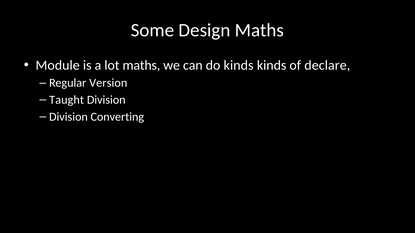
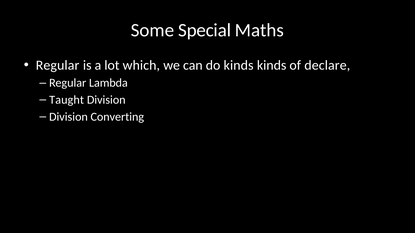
Design: Design -> Special (205, 30)
Module: Module -> Regular (58, 65)
lot maths: maths -> which (141, 65)
Version: Version -> Lambda (108, 83)
